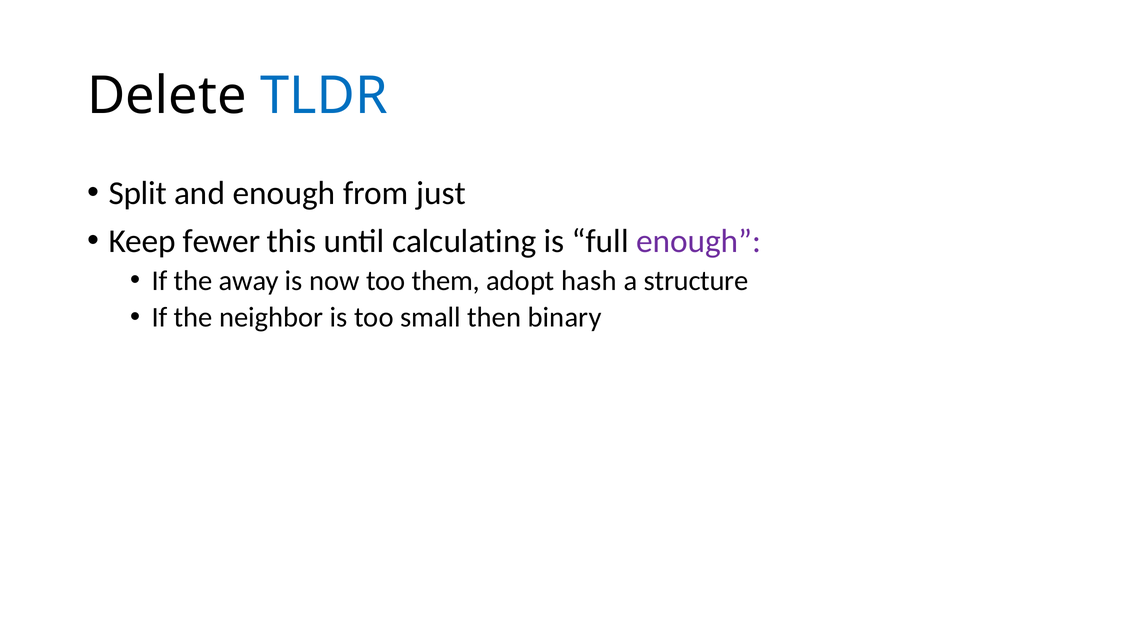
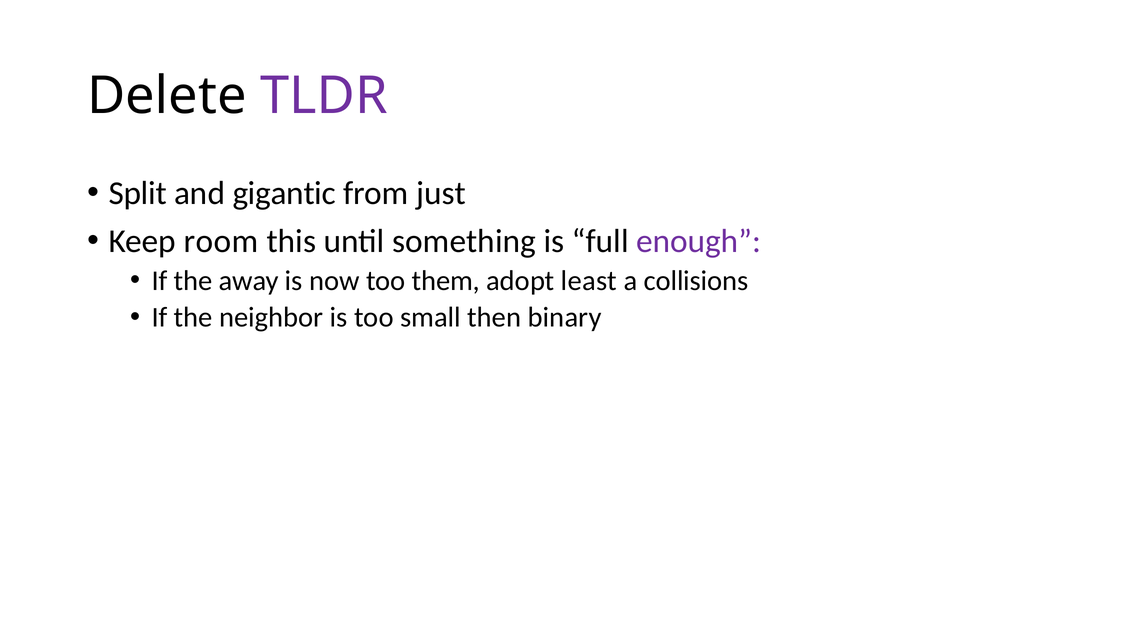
TLDR colour: blue -> purple (324, 96)
and enough: enough -> gigantic (284, 193)
fewer: fewer -> room (221, 241)
calculating: calculating -> something (464, 241)
hash: hash -> least (589, 281)
structure: structure -> collisions (696, 281)
